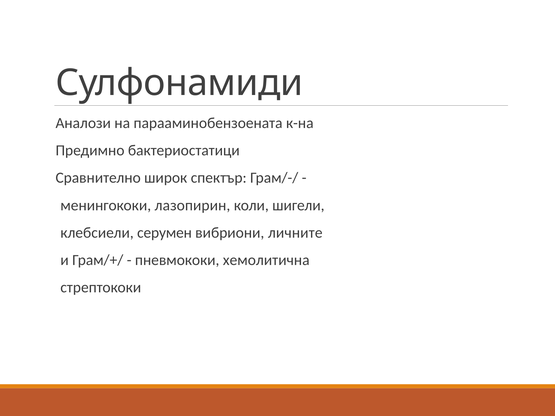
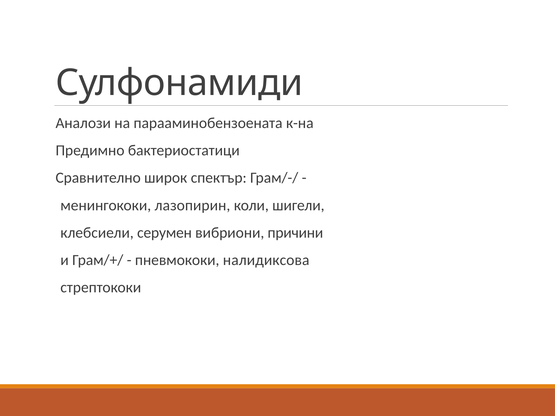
личните: личните -> причини (295, 233)
хемолитична: хемолитична -> налидиксова (266, 260)
